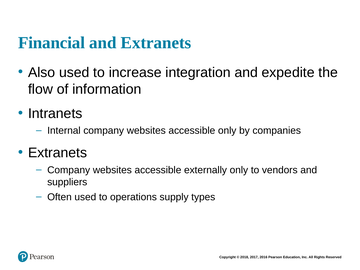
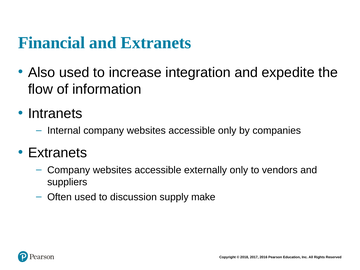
operations: operations -> discussion (133, 197)
types: types -> make (203, 197)
